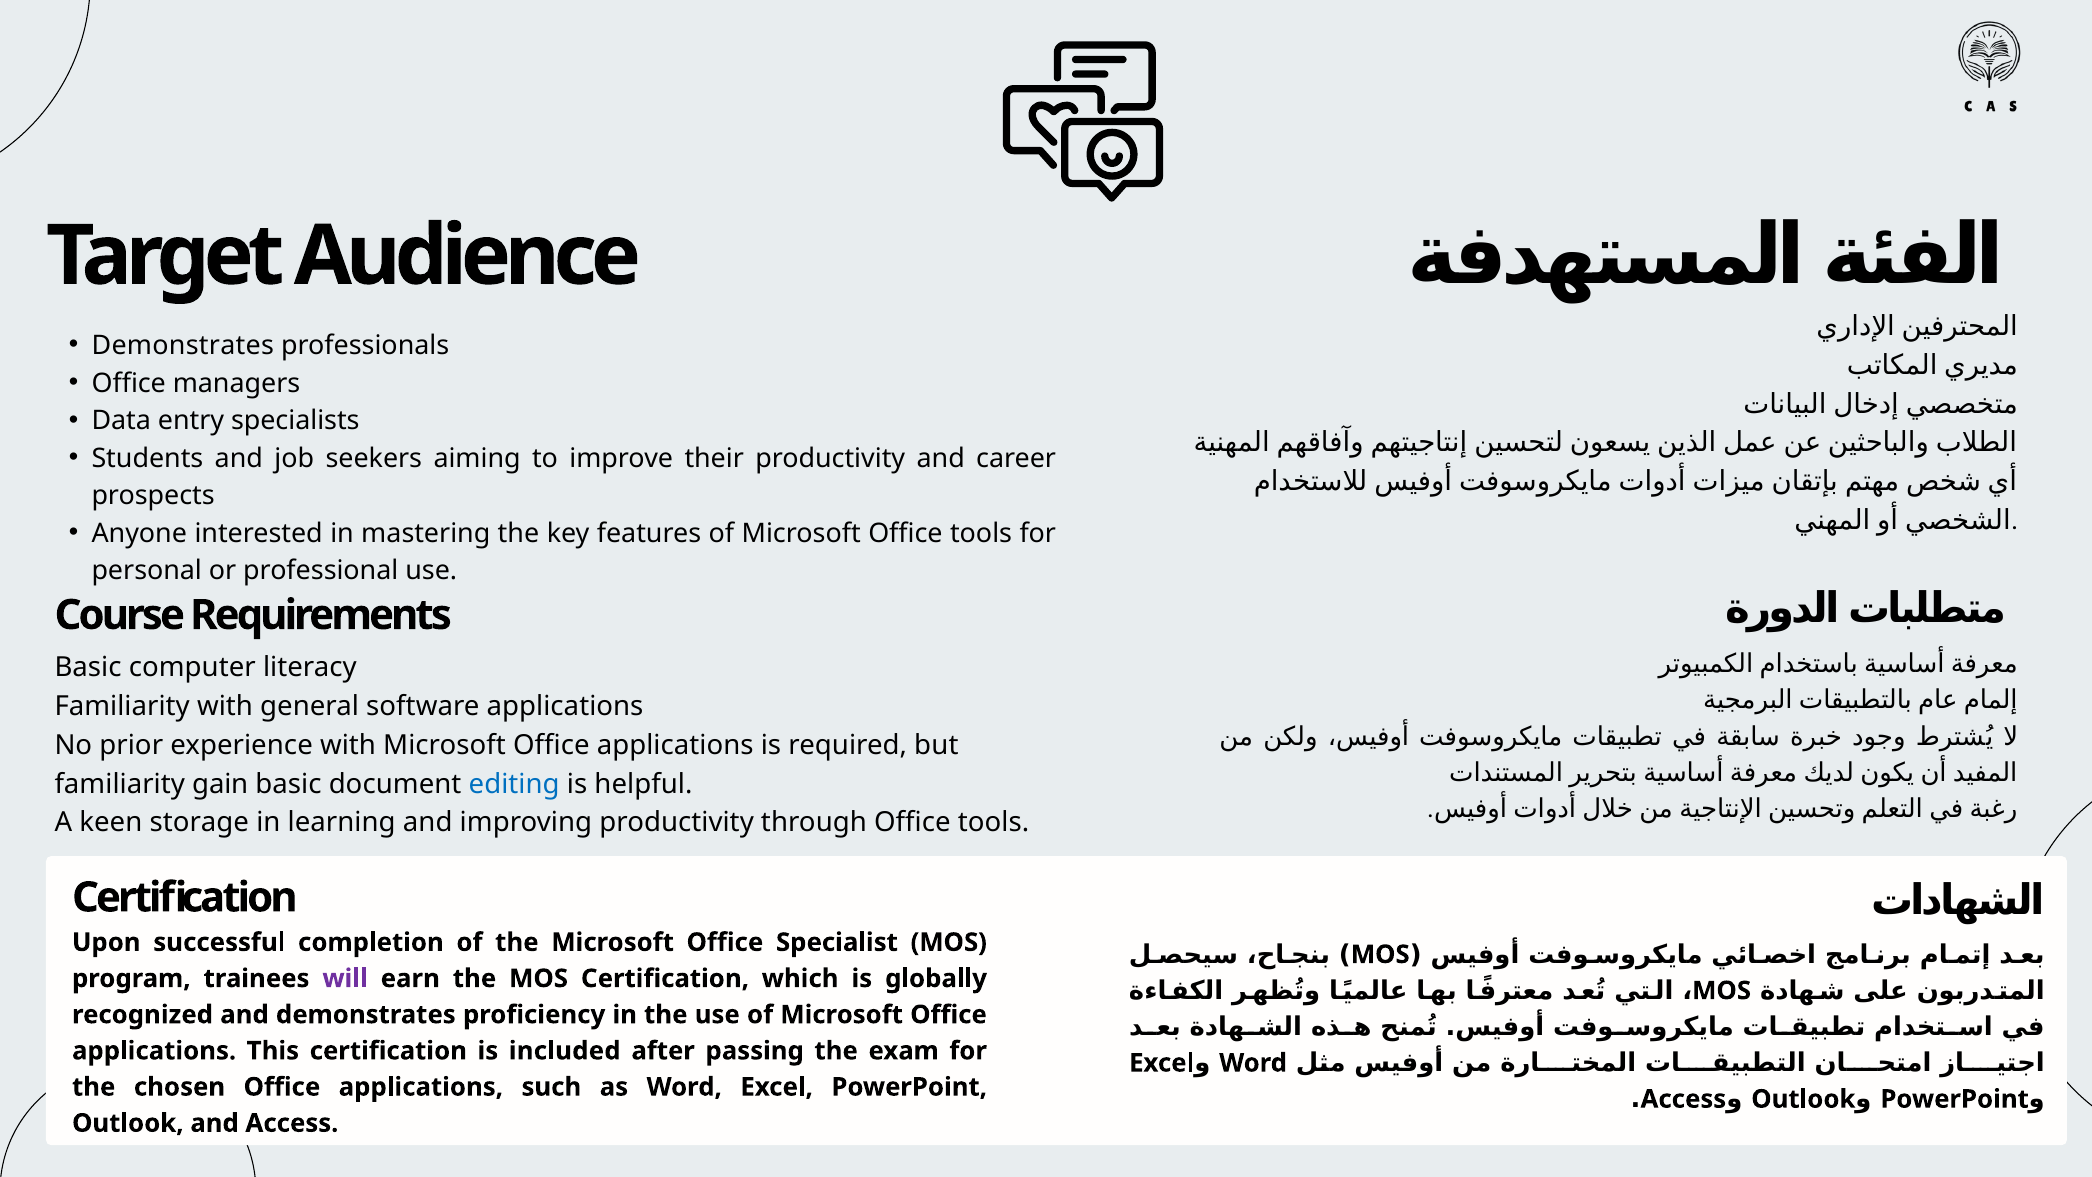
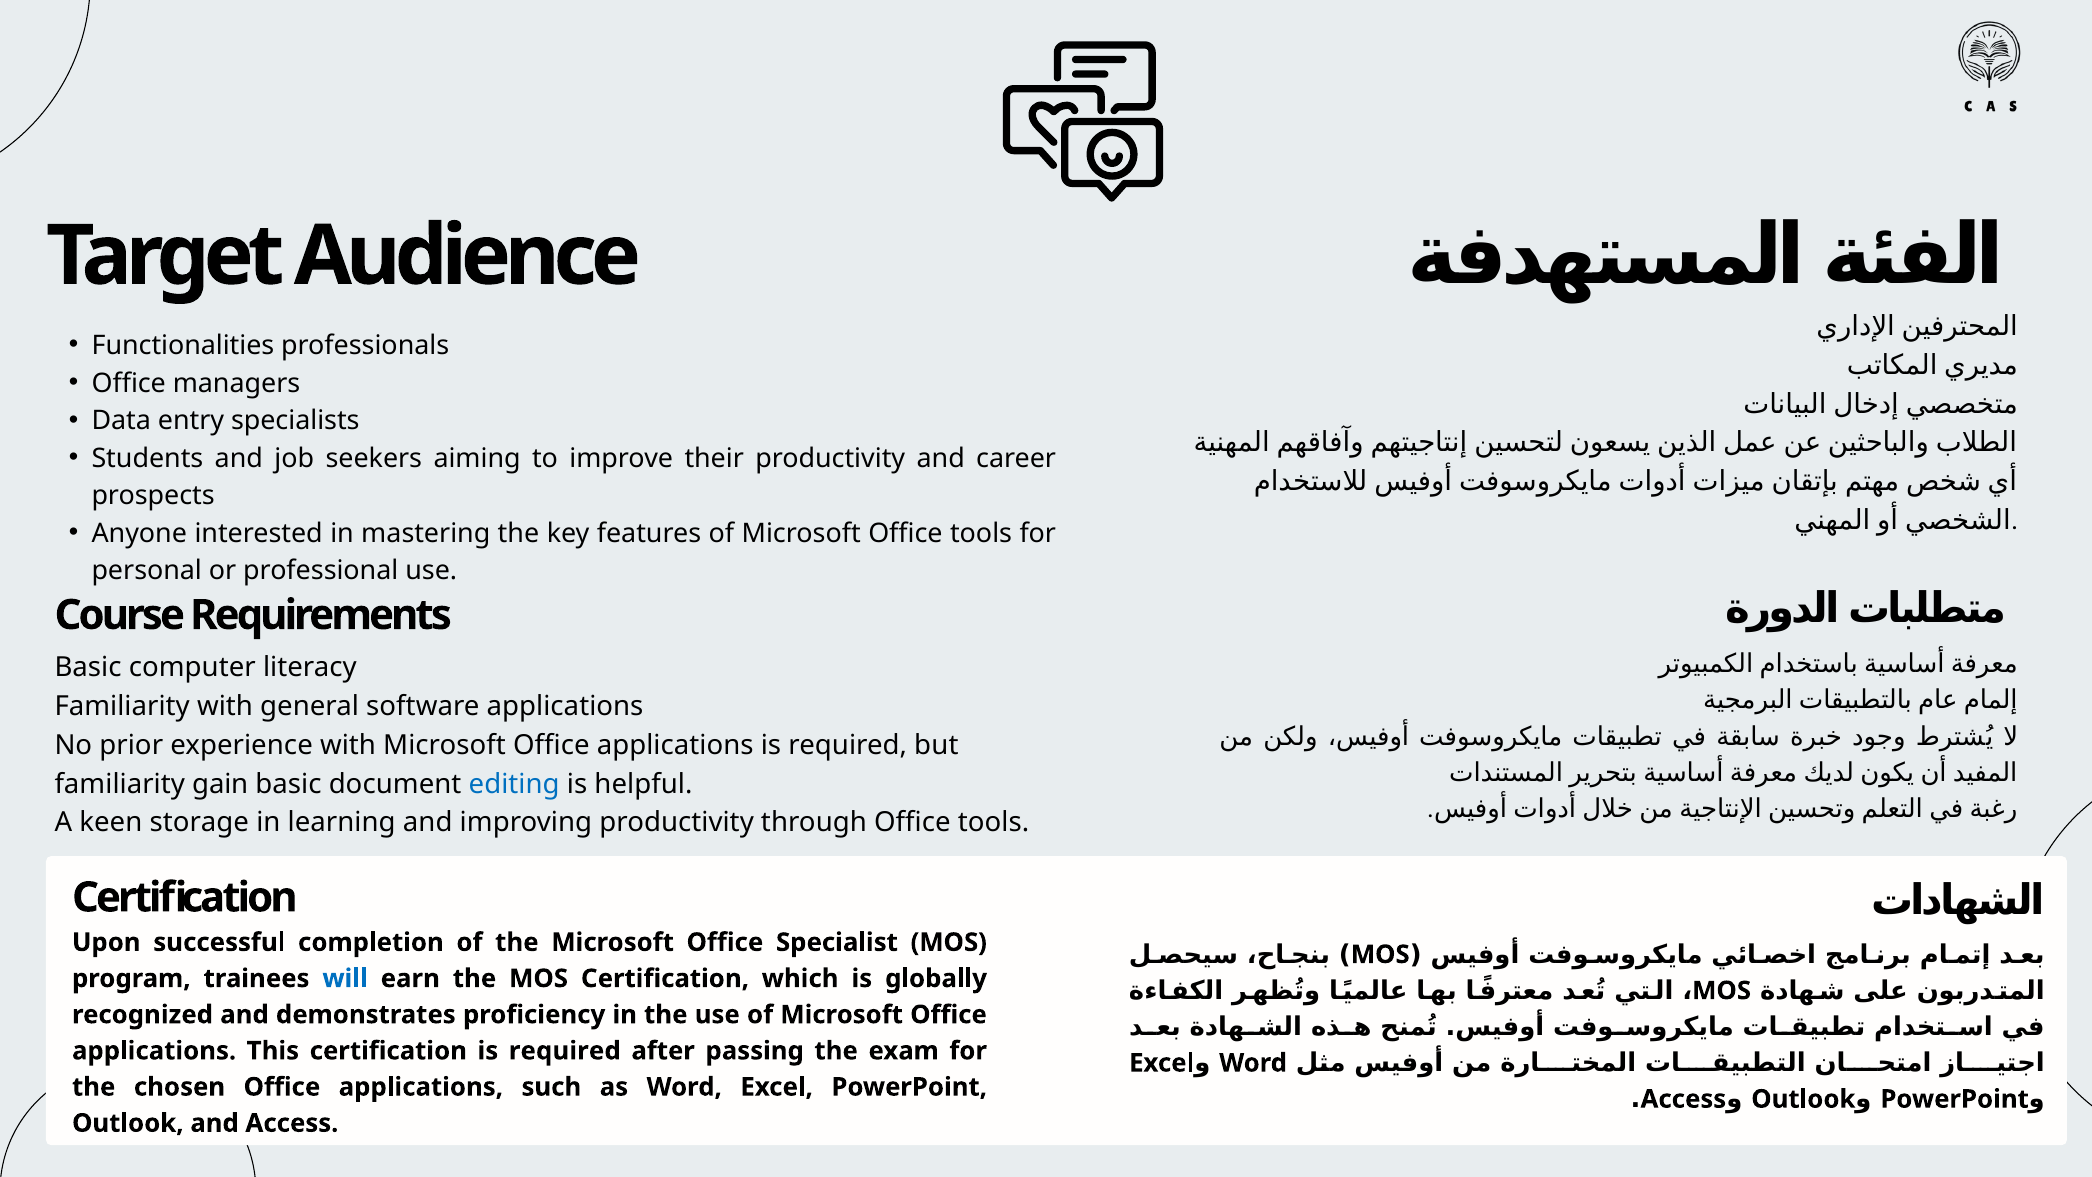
Demonstrates: Demonstrates -> Functionalities (183, 346)
will colour: purple -> blue (345, 978)
certification is included: included -> required (565, 1051)
